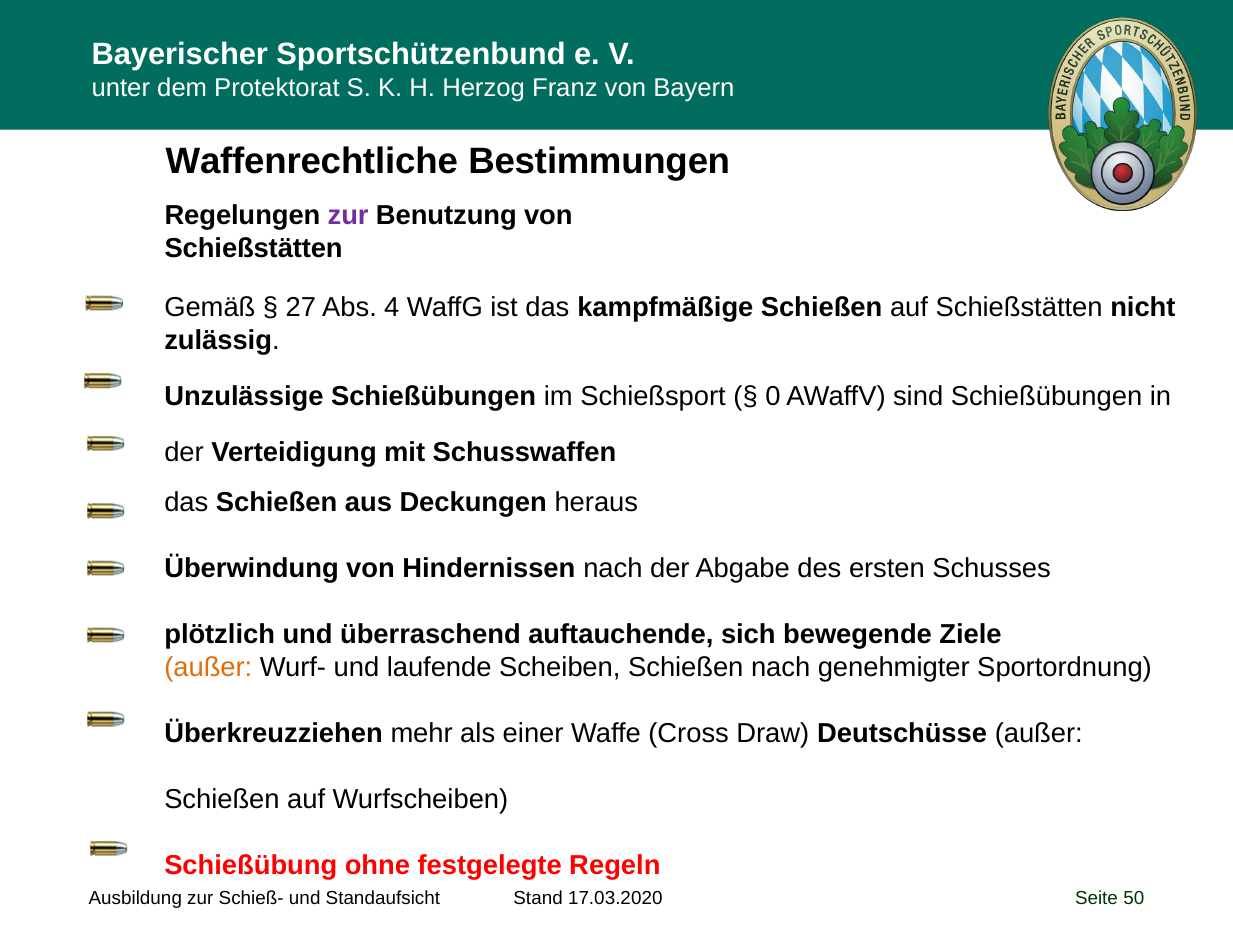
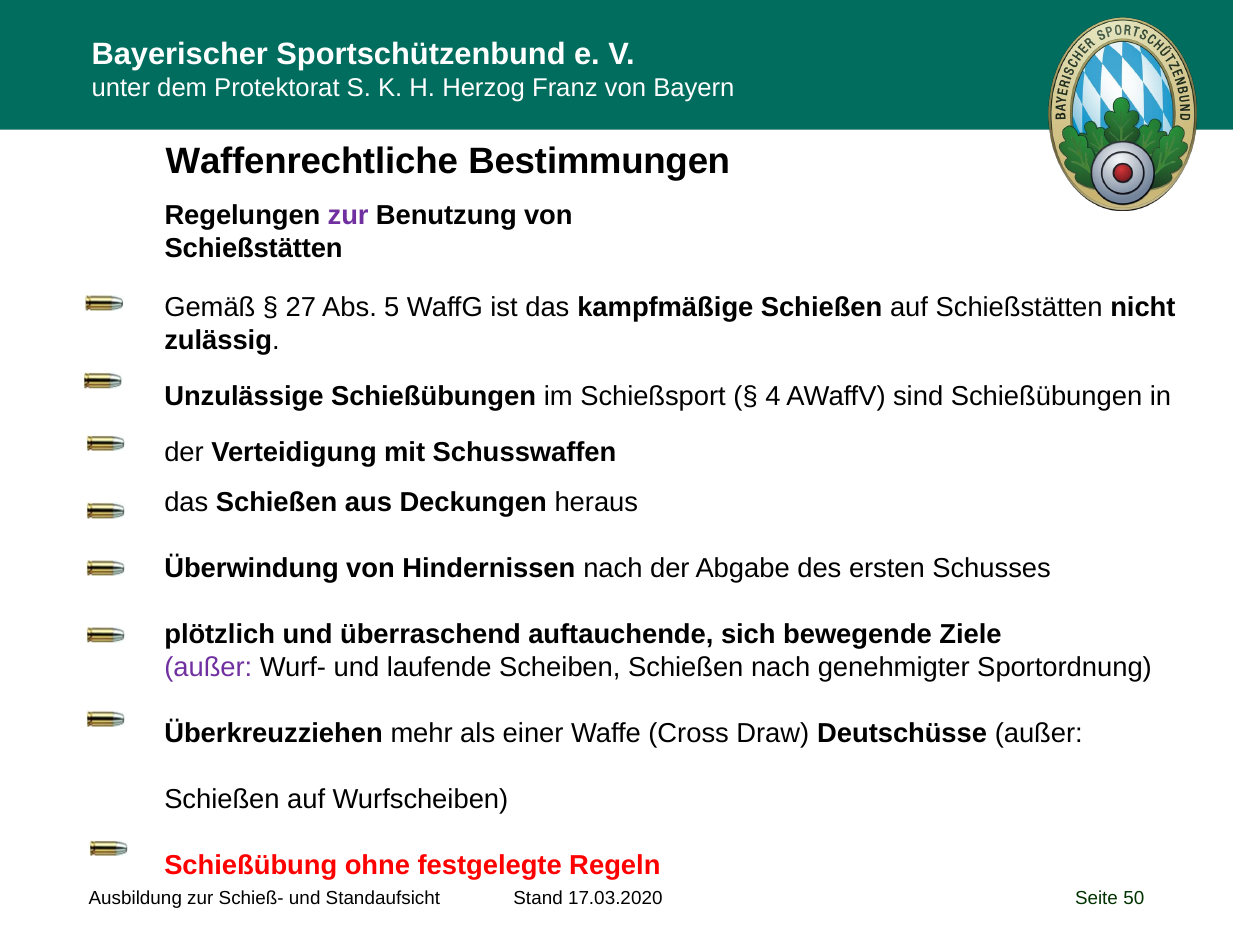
4: 4 -> 5 (392, 307)
0: 0 -> 4 (773, 396)
außer colour: orange -> purple (208, 668)
